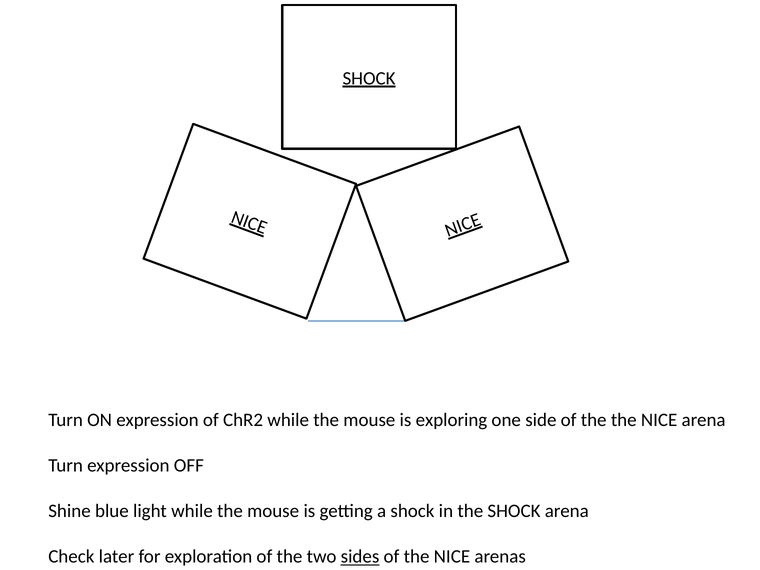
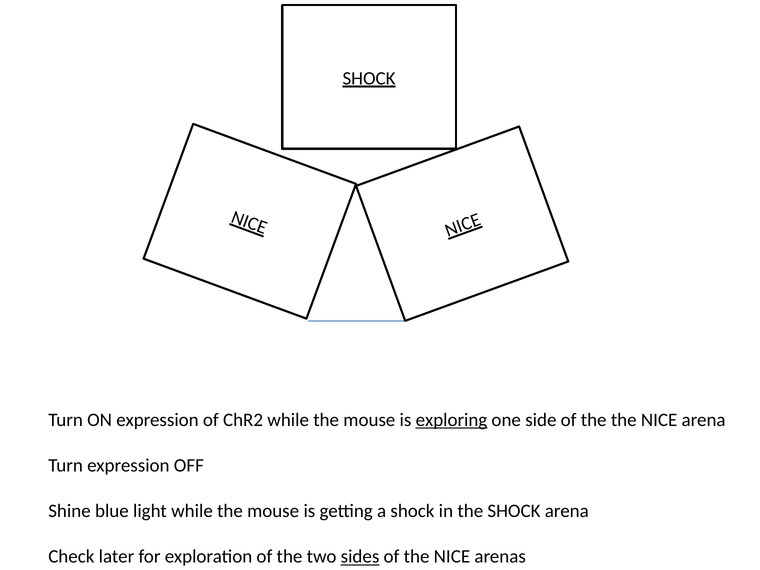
exploring underline: none -> present (451, 420)
